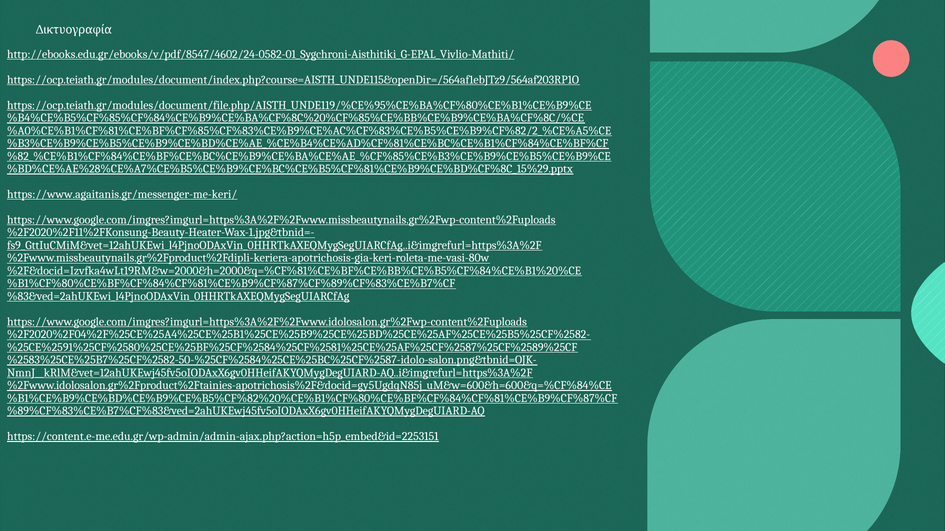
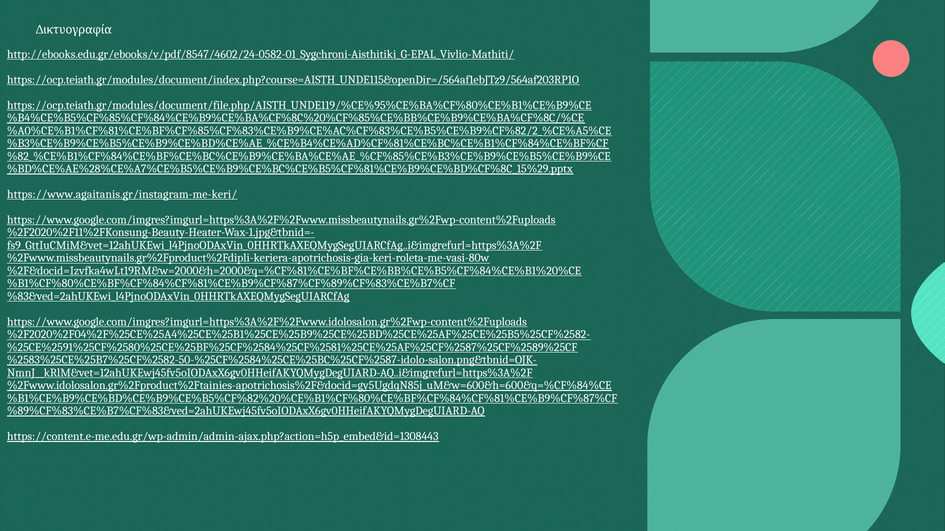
https://www.agaitanis.gr/messenger-me-keri/: https://www.agaitanis.gr/messenger-me-keri/ -> https://www.agaitanis.gr/instagram-me-keri/ (122, 195)
https://content.e-me.edu.gr/wp-admin/admin-ajax.php?action=h5p_embed&id=2253151: https://content.e-me.edu.gr/wp-admin/admin-ajax.php?action=h5p_embed&id=2253151 -> https://content.e-me.edu.gr/wp-admin/admin-ajax.php?action=h5p_embed&id=1308443 (223, 437)
